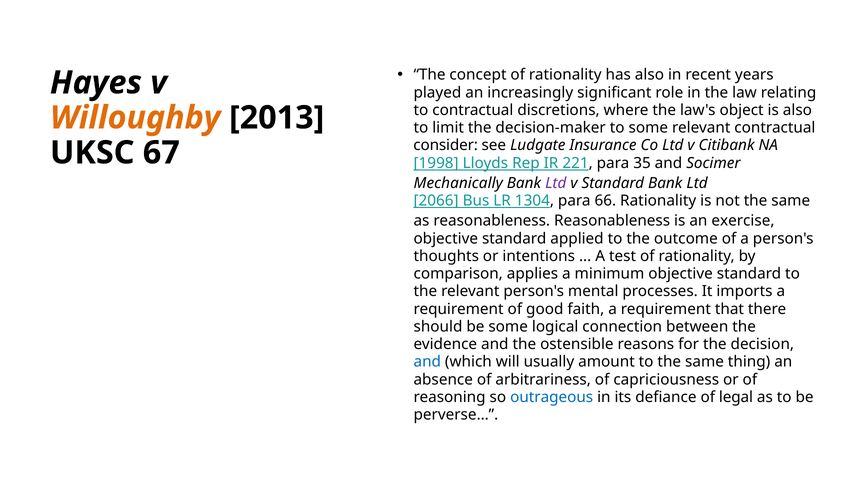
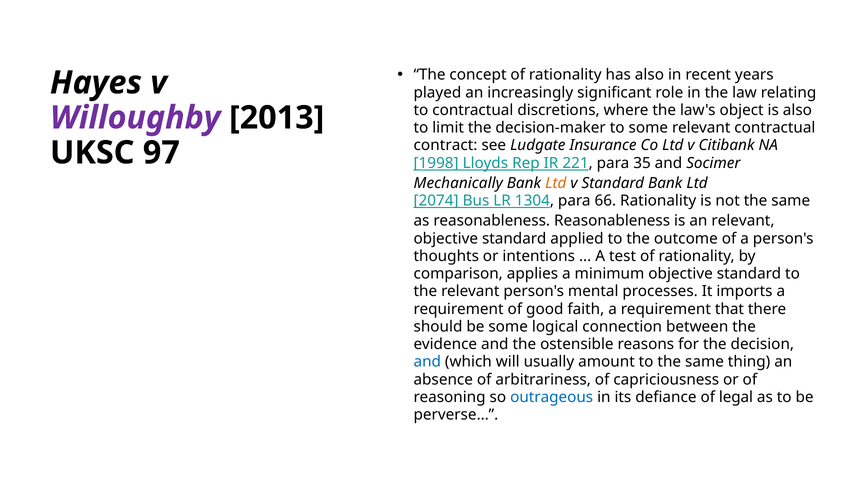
Willoughby colour: orange -> purple (135, 118)
consider: consider -> contract (446, 145)
67: 67 -> 97 (161, 153)
Ltd colour: purple -> orange (556, 183)
2066: 2066 -> 2074 (436, 200)
an exercise: exercise -> relevant (743, 221)
